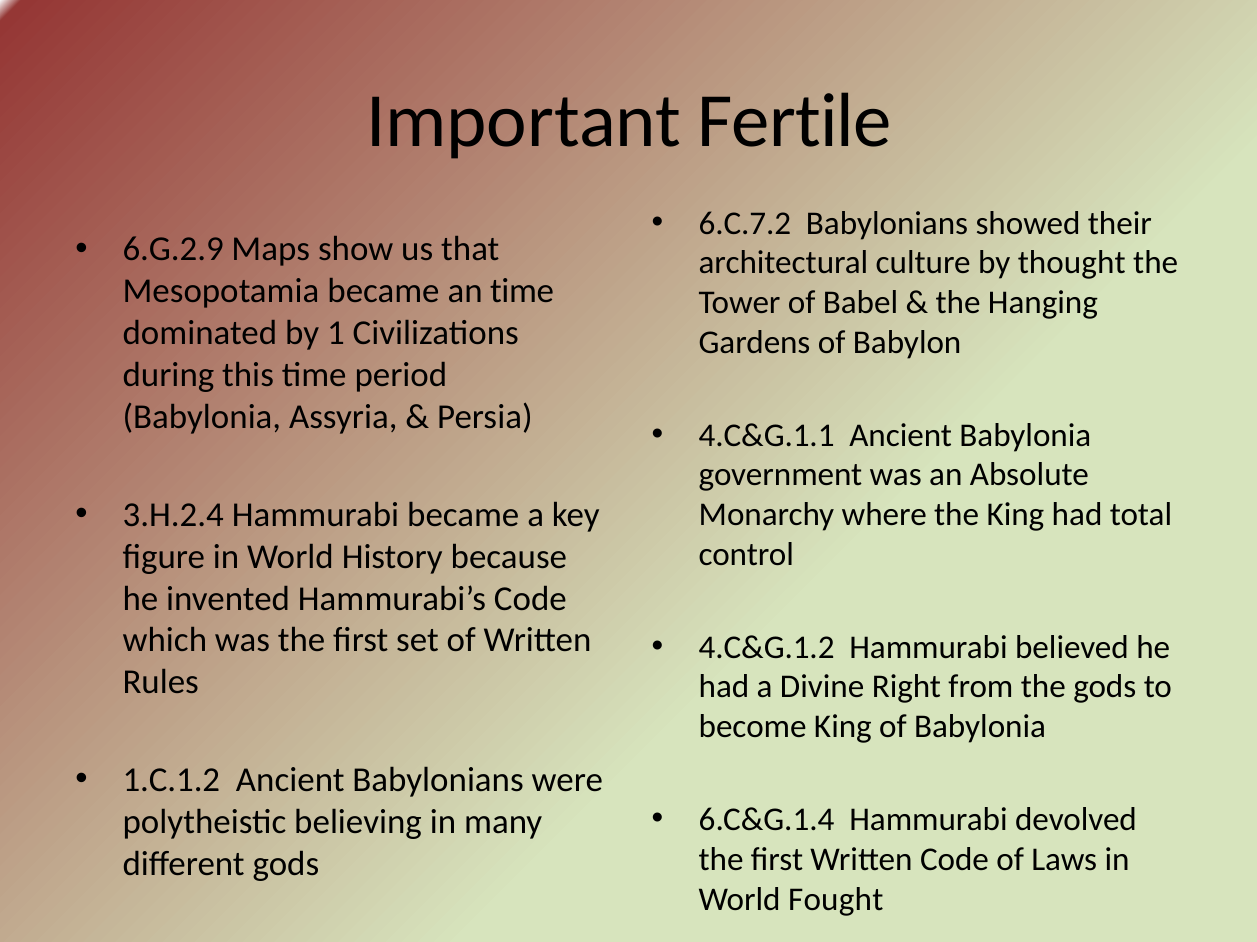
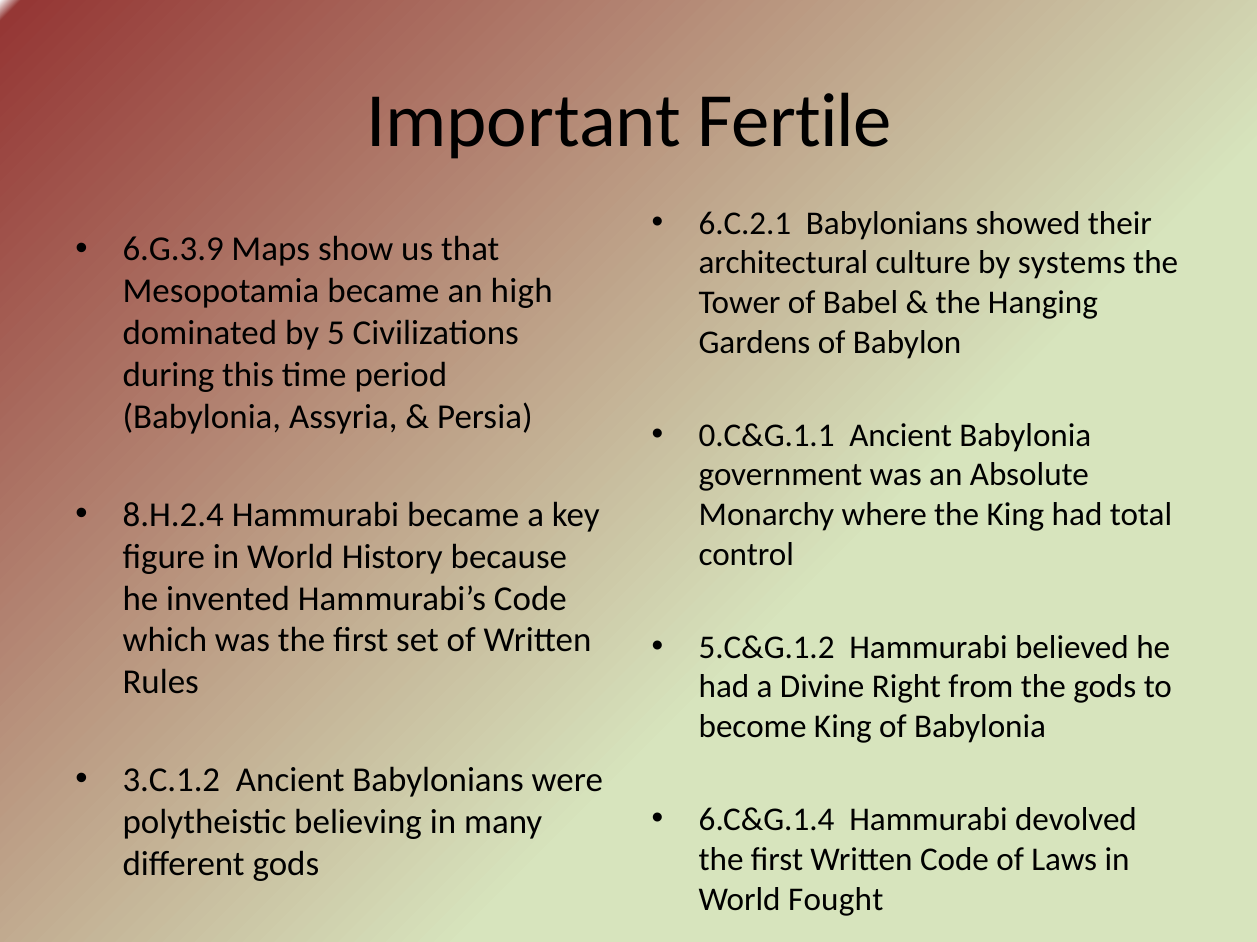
6.C.7.2: 6.C.7.2 -> 6.C.2.1 (745, 223)
6.G.2.9: 6.G.2.9 -> 6.G.3.9 (173, 250)
thought: thought -> systems (1072, 263)
an time: time -> high (522, 292)
1: 1 -> 5 (336, 334)
4.C&G.1.1: 4.C&G.1.1 -> 0.C&G.1.1 (767, 436)
3.H.2.4: 3.H.2.4 -> 8.H.2.4 (173, 515)
4.C&G.1.2: 4.C&G.1.2 -> 5.C&G.1.2 (767, 648)
1.C.1.2: 1.C.1.2 -> 3.C.1.2 (171, 781)
